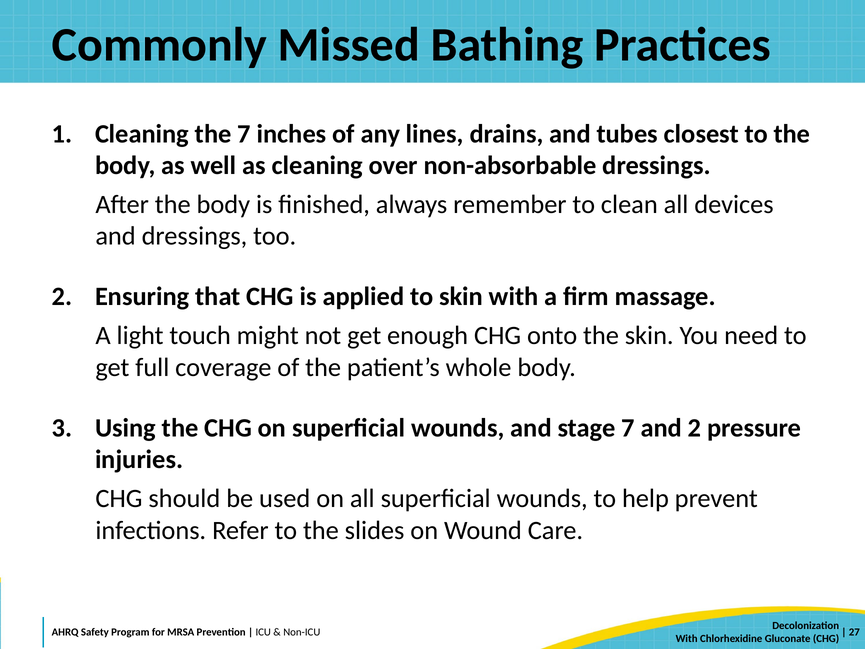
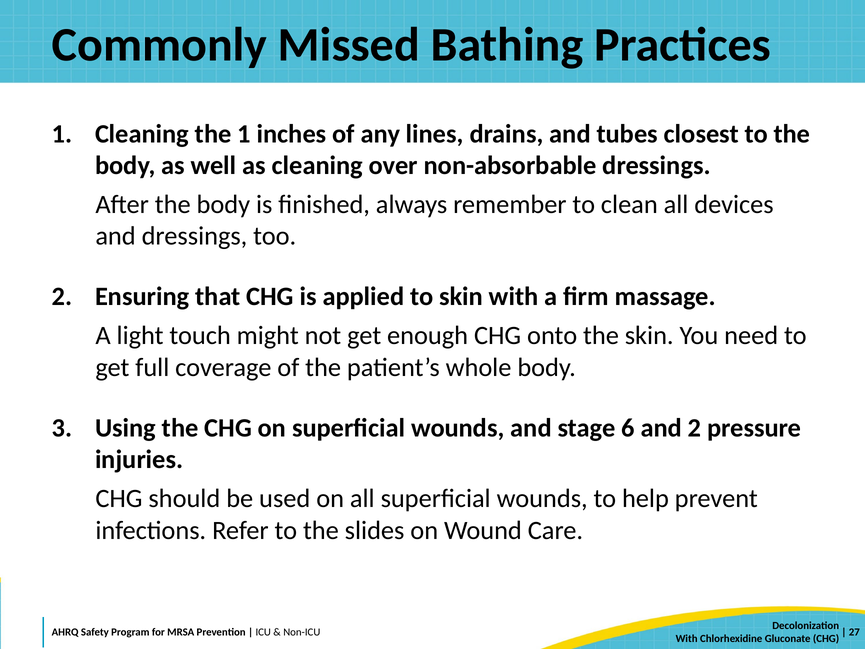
the 7: 7 -> 1 (244, 134)
stage 7: 7 -> 6 (628, 428)
